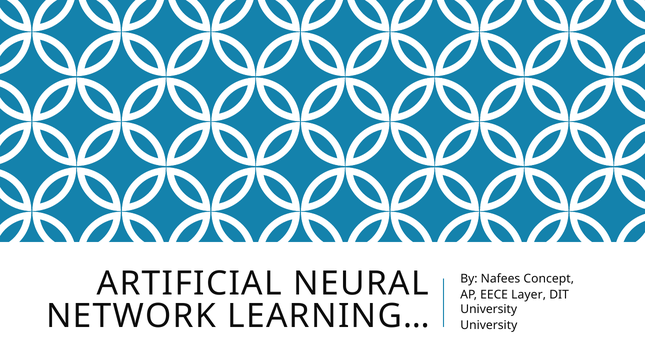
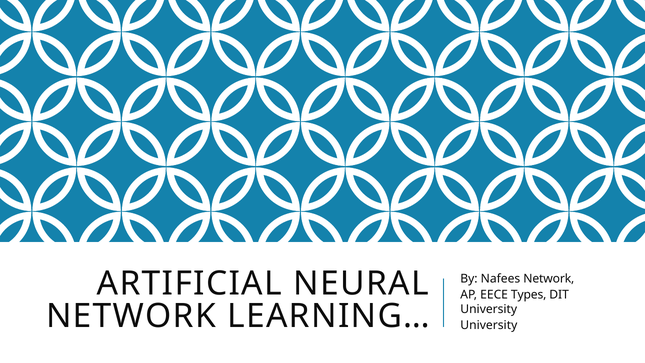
Nafees Concept: Concept -> Network (549, 279)
Layer: Layer -> Types (529, 295)
